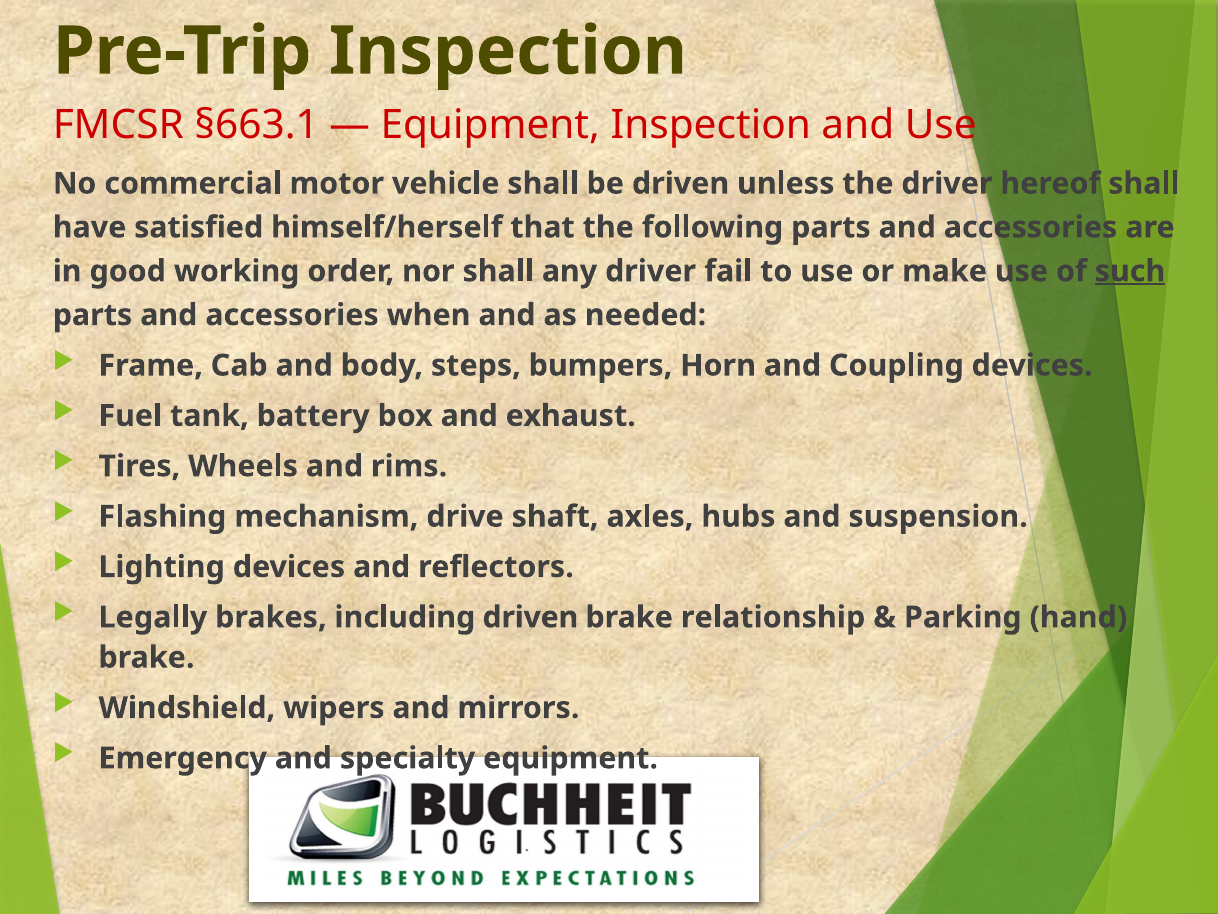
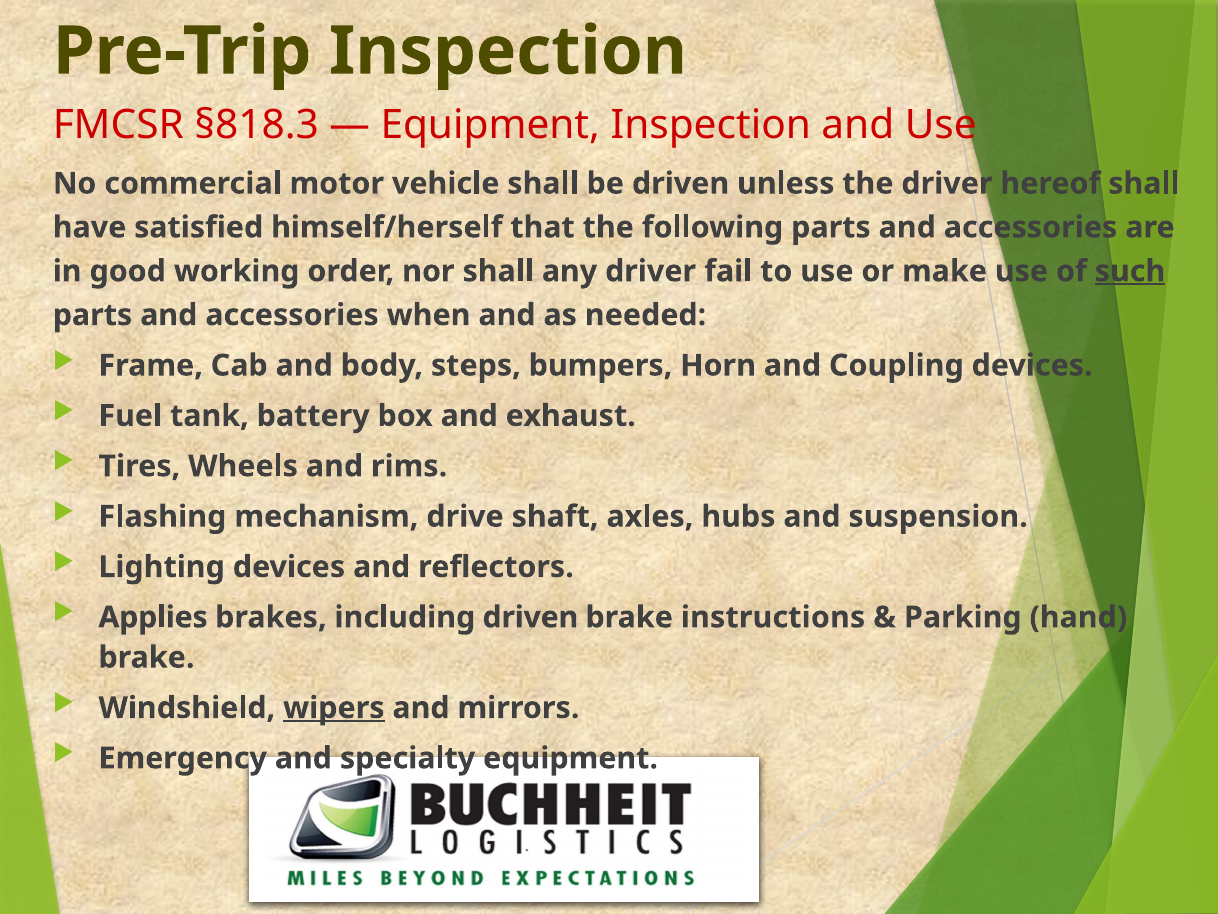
§663.1: §663.1 -> §818.3 (257, 125)
Legally: Legally -> Applies (153, 617)
relationship: relationship -> instructions (773, 617)
wipers underline: none -> present (334, 708)
